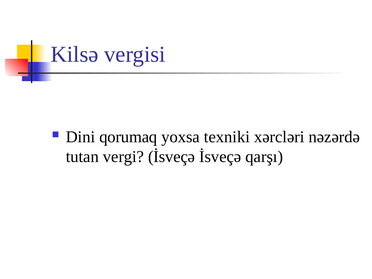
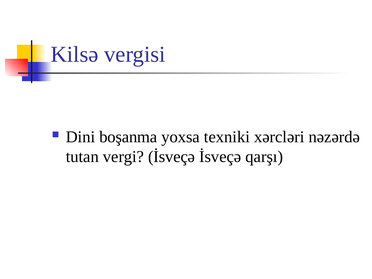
qorumaq: qorumaq -> boşanma (128, 137)
